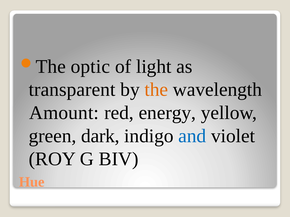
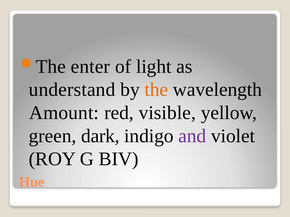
optic: optic -> enter (90, 67)
transparent: transparent -> understand (72, 90)
energy: energy -> visible (167, 113)
and colour: blue -> purple (192, 136)
